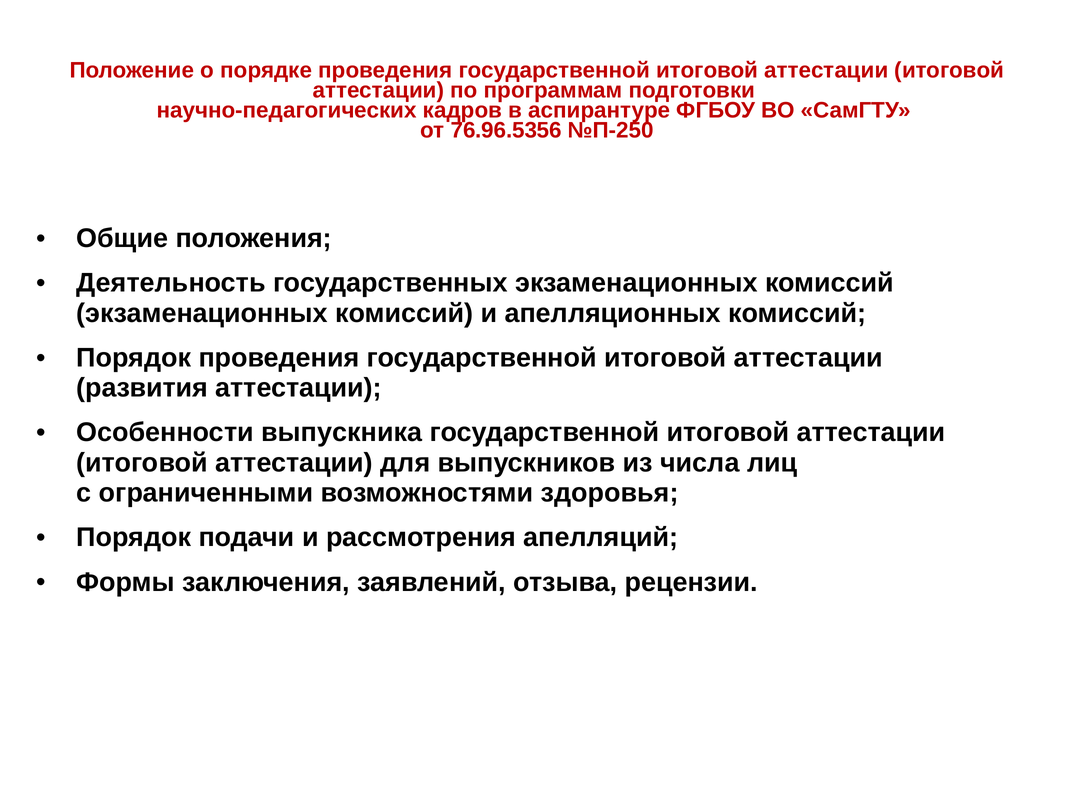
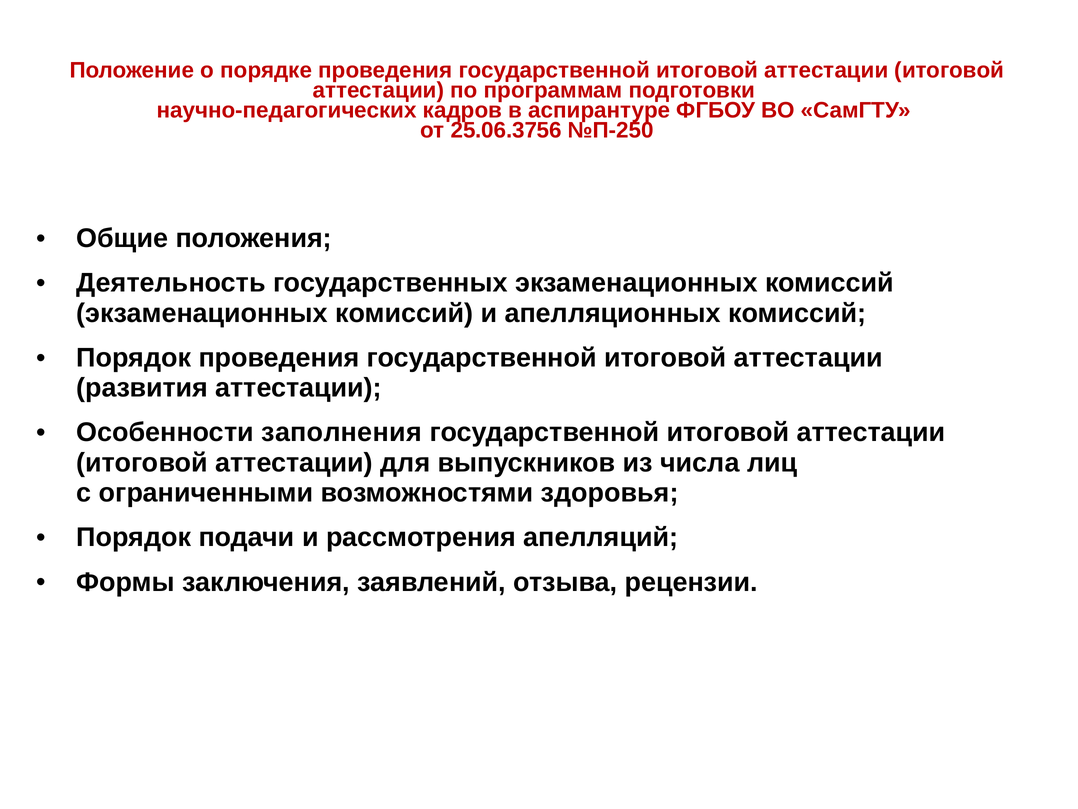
76.96.5356: 76.96.5356 -> 25.06.3756 (506, 130)
выпускника: выпускника -> заполнения (342, 432)
